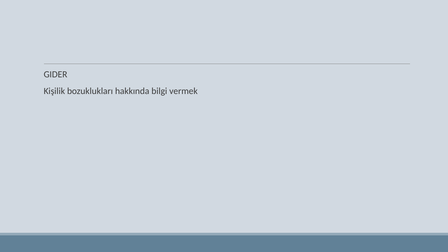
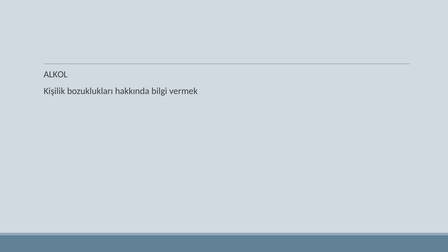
GIDER: GIDER -> ALKOL (56, 74)
